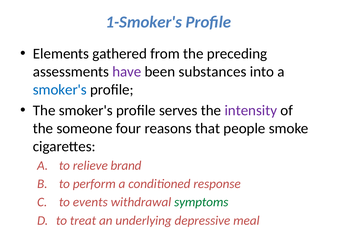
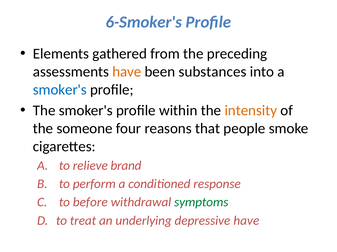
1-Smoker's: 1-Smoker's -> 6-Smoker's (144, 22)
have colour: purple -> orange (127, 72)
serves: serves -> within (178, 111)
intensity colour: purple -> orange (251, 111)
events: events -> before (90, 203)
depressive meal: meal -> have (246, 221)
